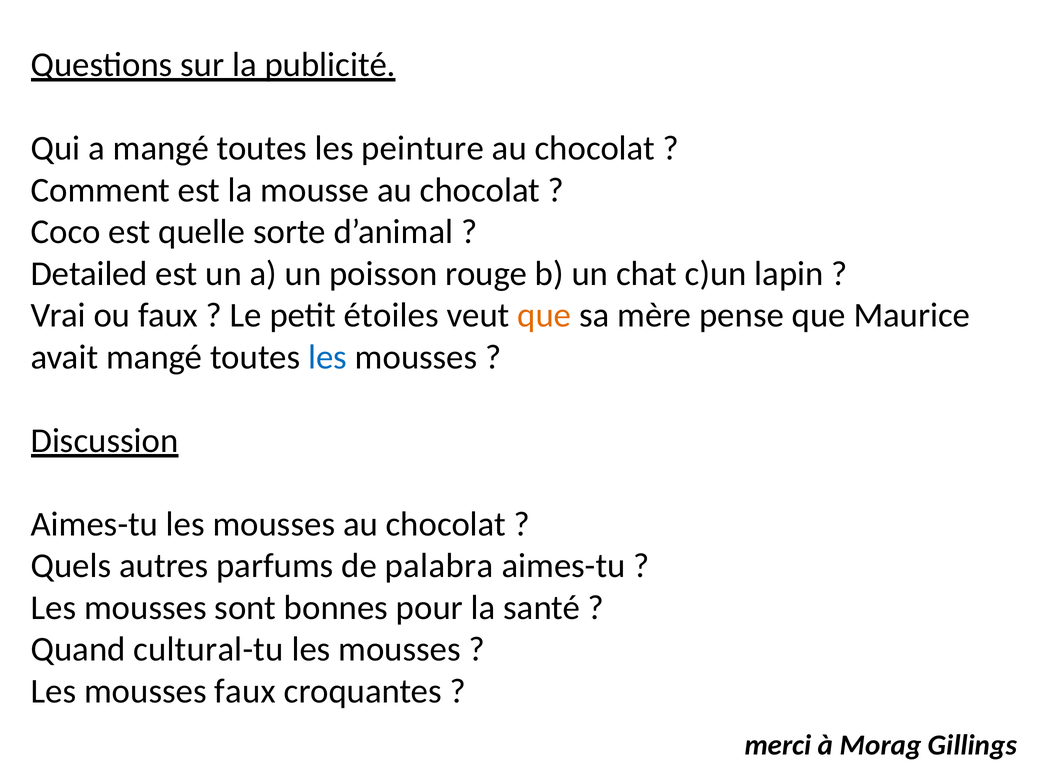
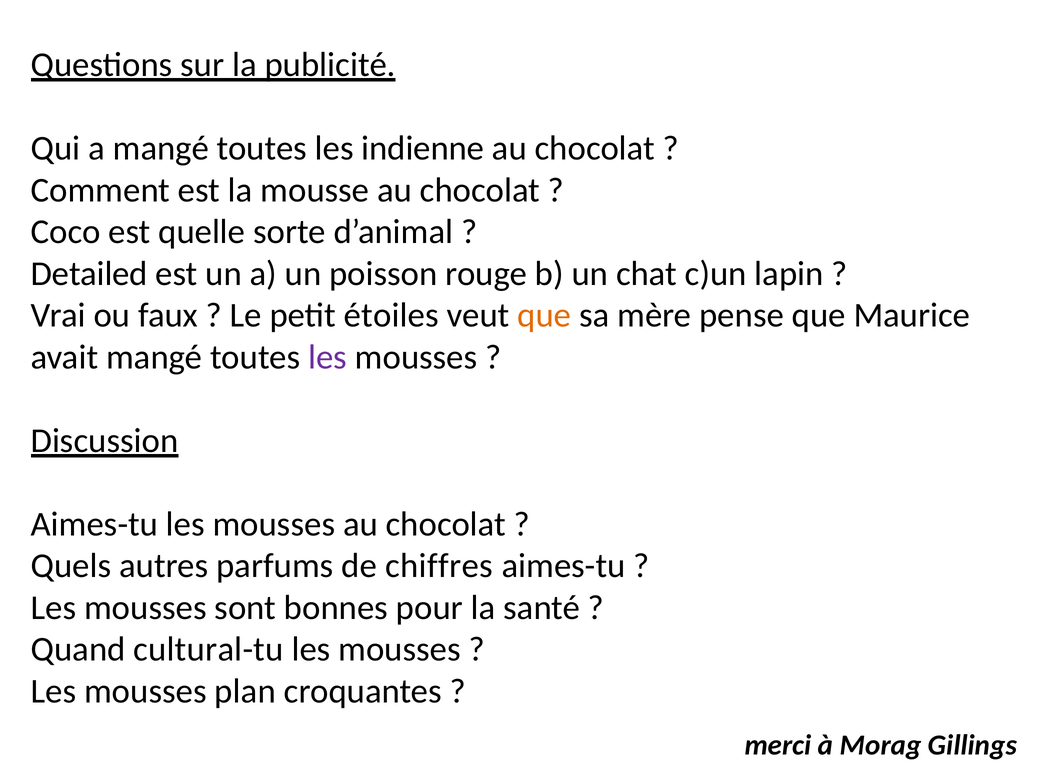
peinture: peinture -> indienne (423, 148)
les colour: blue -> purple (328, 357)
palabra: palabra -> chiffres (439, 566)
mousses faux: faux -> plan (245, 691)
